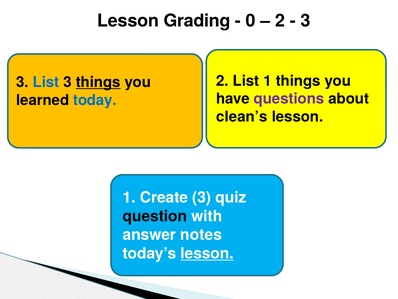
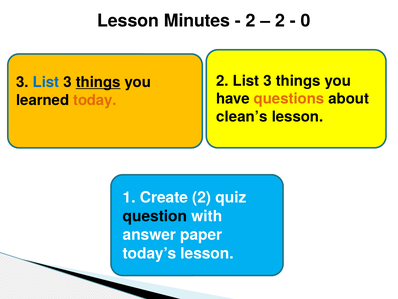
Grading: Grading -> Minutes (197, 21)
0: 0 -> 2 (251, 21)
3: 3 -> 0 (306, 21)
2 List 1: 1 -> 3 (267, 81)
questions colour: purple -> orange (289, 99)
today colour: blue -> orange (95, 100)
Create 3: 3 -> 2 (202, 197)
notes: notes -> paper (201, 234)
lesson underline: present -> none (207, 253)
